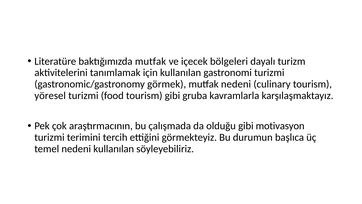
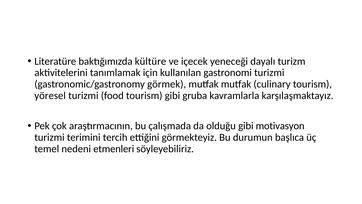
baktığımızda mutfak: mutfak -> kültüre (151, 61)
bölgeleri: bölgeleri -> yeneceği (229, 61)
mutfak nedeni: nedeni -> mutfak (236, 84)
nedeni kullanılan: kullanılan -> etmenleri (114, 149)
